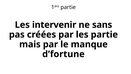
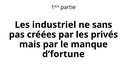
intervenir: intervenir -> industriel (54, 25)
les partie: partie -> privés (104, 34)
